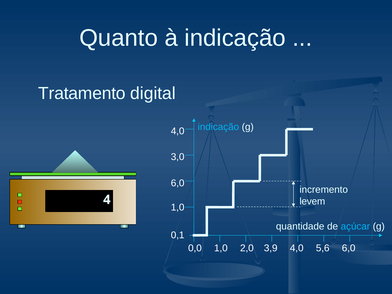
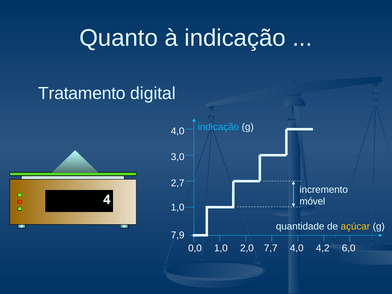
6,0: 6,0 -> 2,7 (178, 183)
levem: levem -> móvel (312, 201)
açúcar colour: light blue -> yellow (355, 226)
0,1: 0,1 -> 7,9 (178, 235)
3,9: 3,9 -> 7,7 (271, 248)
5,6: 5,6 -> 4,2 (323, 248)
